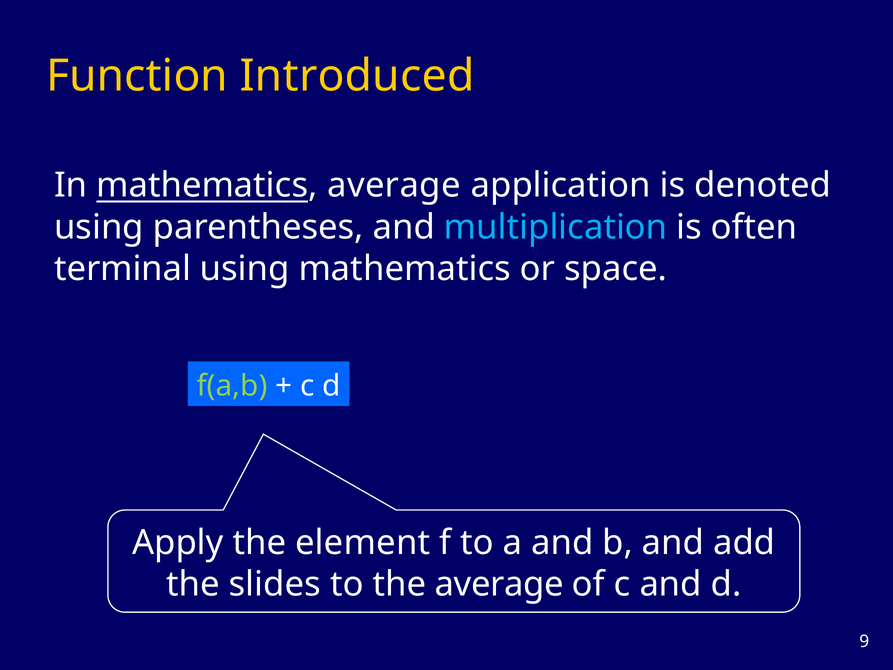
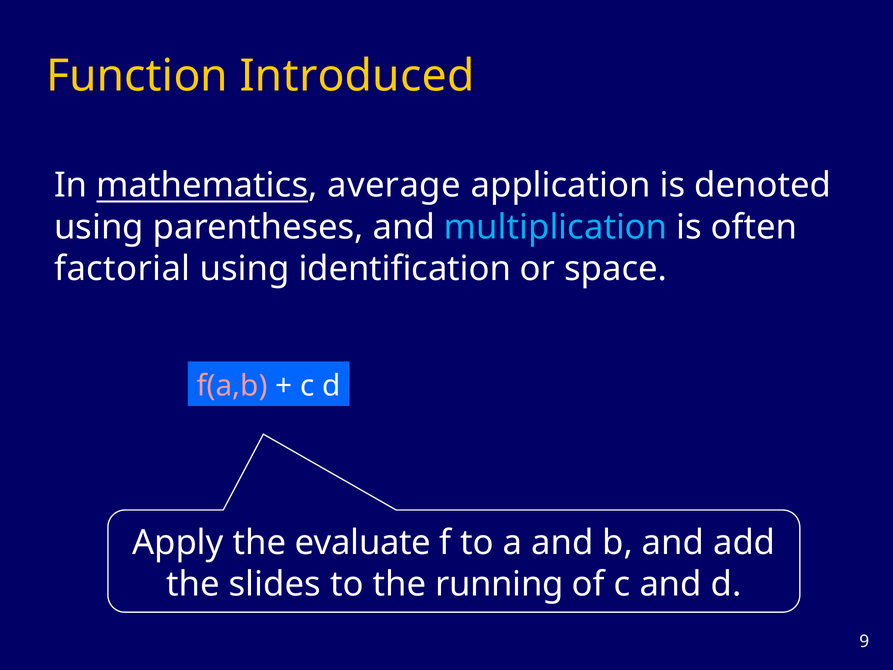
terminal: terminal -> factorial (122, 269)
using mathematics: mathematics -> identification (405, 269)
f(a,b colour: light green -> pink (232, 386)
element: element -> evaluate (363, 542)
the average: average -> running (499, 584)
